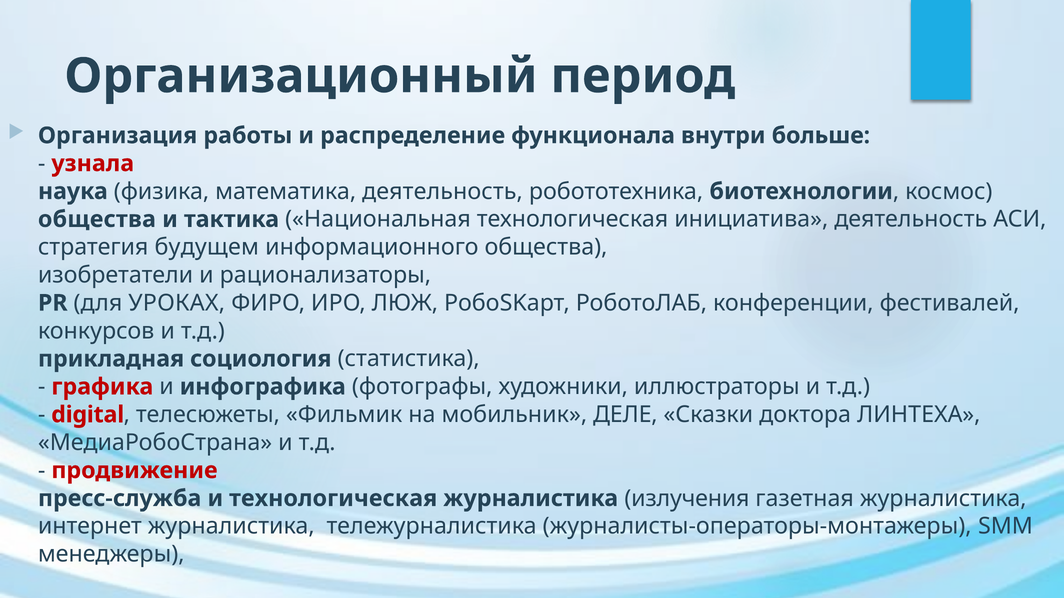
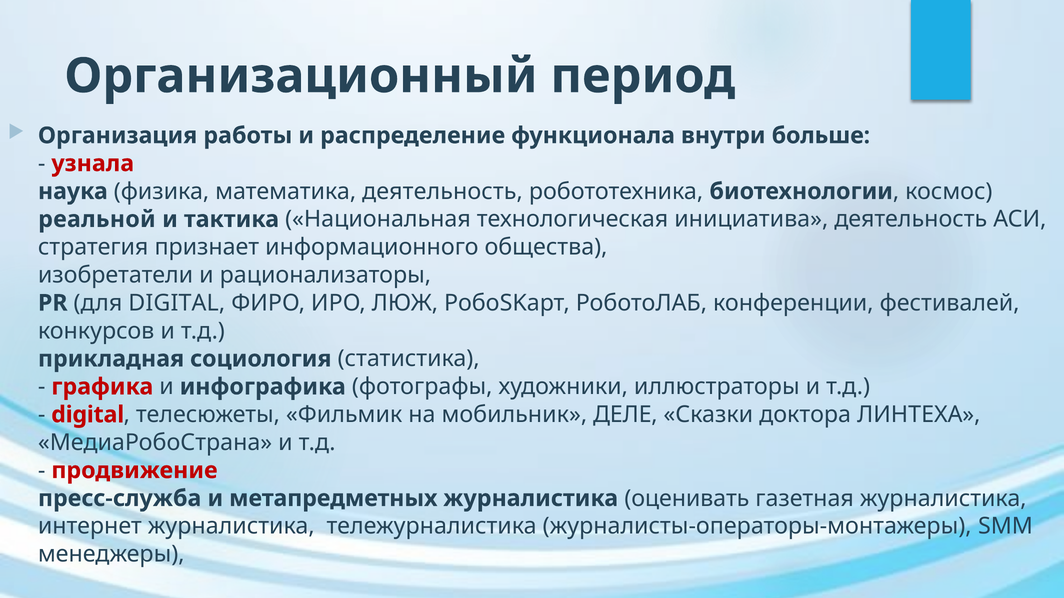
общества: общества -> реальной (97, 219)
будущем: будущем -> признает (207, 247)
для УРОКАХ: УРОКАХ -> DIGITAL (177, 303)
и технологическая: технологическая -> метапредметных (333, 499)
излучения: излучения -> оценивать (687, 499)
